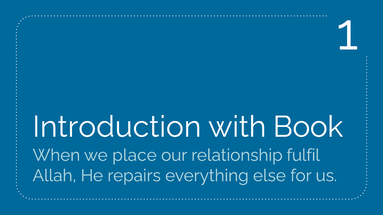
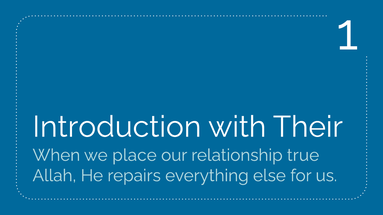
Book: Book -> Their (308, 127)
fulfil: fulfil -> true (303, 156)
